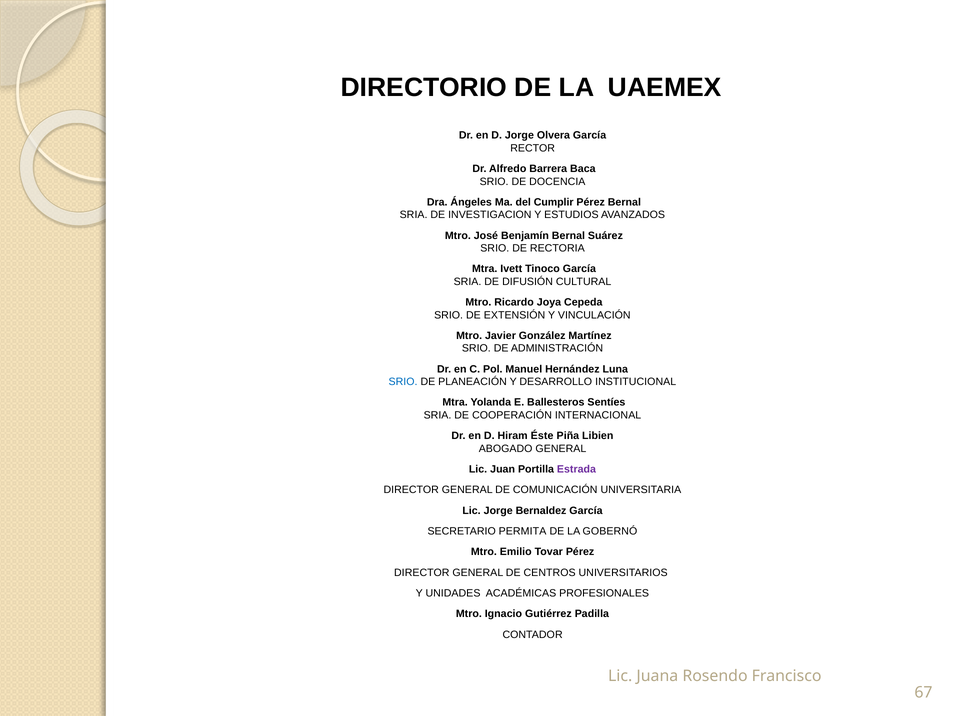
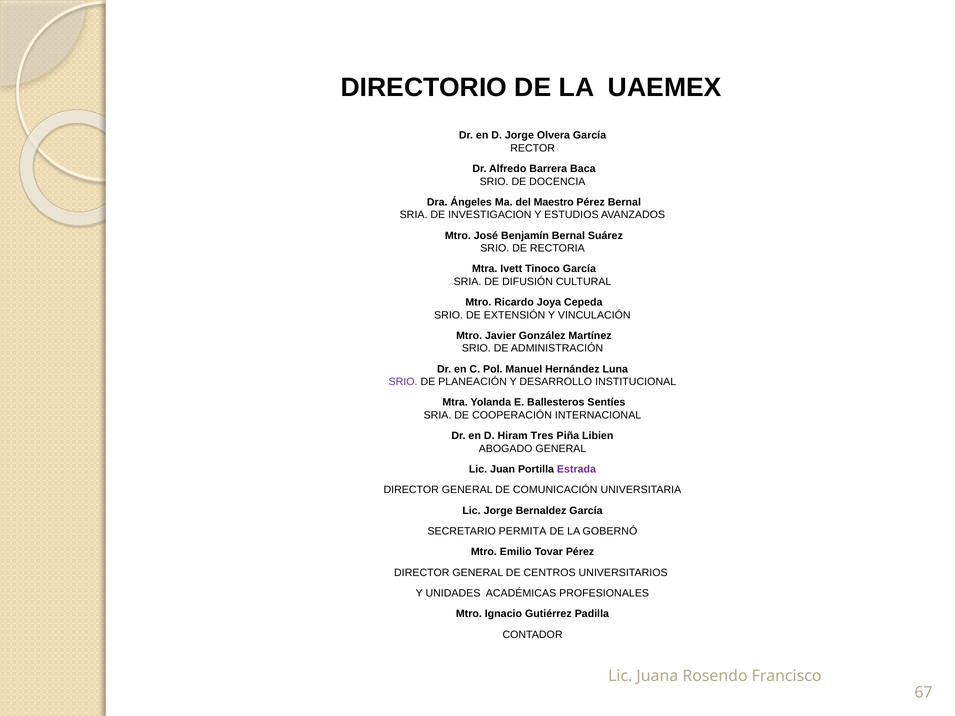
Cumplir: Cumplir -> Maestro (554, 202)
SRIO colour: blue -> purple (403, 382)
Éste: Éste -> Tres (542, 436)
